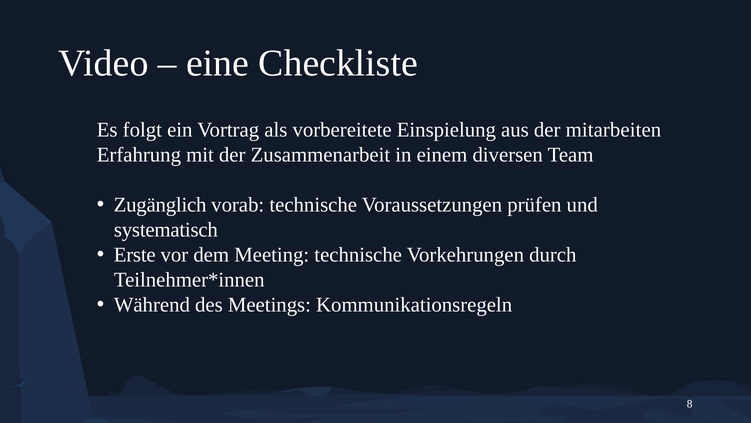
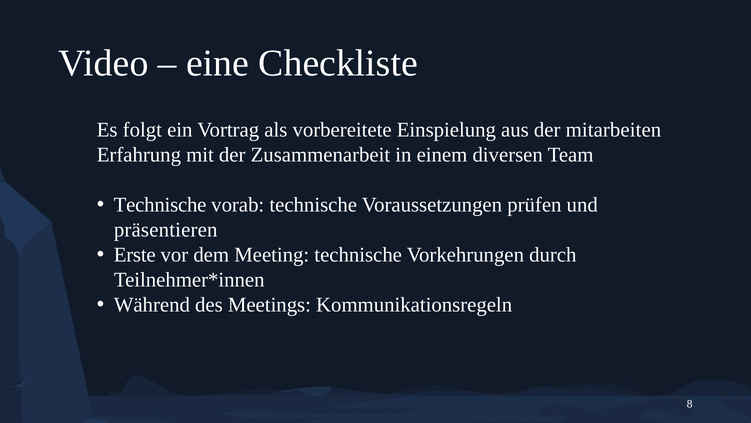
Zugänglich: Zugänglich -> Technische (160, 205)
systematisch: systematisch -> präsentieren (166, 230)
